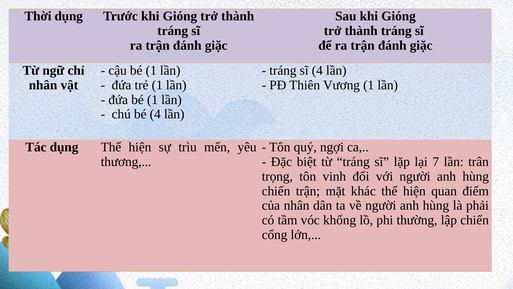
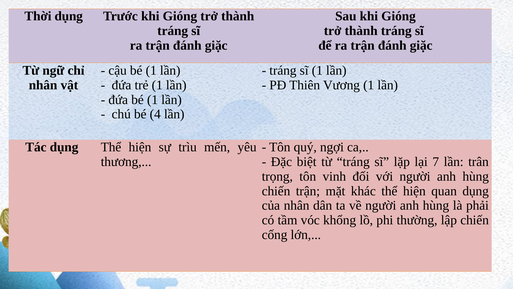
sĩ 4: 4 -> 1 (317, 70)
quan điểm: điểm -> dụng (476, 191)
